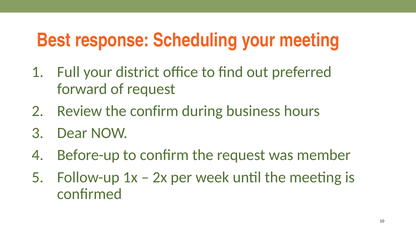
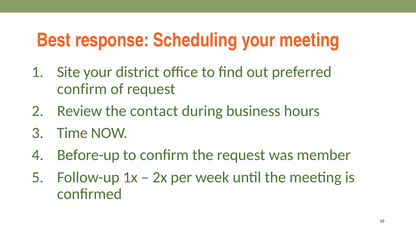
Full: Full -> Site (69, 72)
forward: forward -> confirm (82, 89)
the confirm: confirm -> contact (154, 111)
Dear: Dear -> Time (72, 133)
